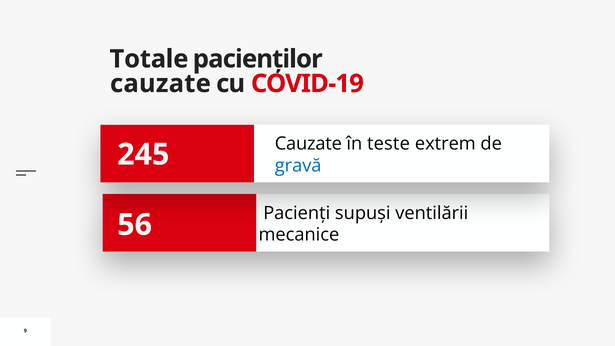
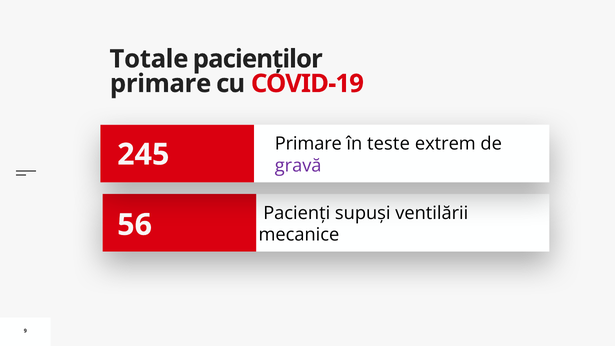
cauzate: cauzate -> primare (161, 84)
Cauzate: Cauzate -> Primare (308, 144)
gravă colour: blue -> purple (298, 166)
